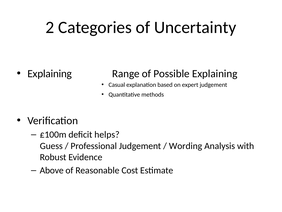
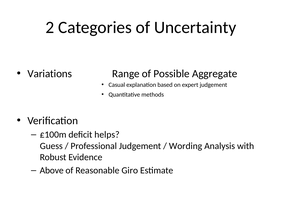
Explaining: Explaining -> Variations (50, 73)
Possible Explaining: Explaining -> Aggregate (215, 73)
Cost: Cost -> Giro (130, 170)
